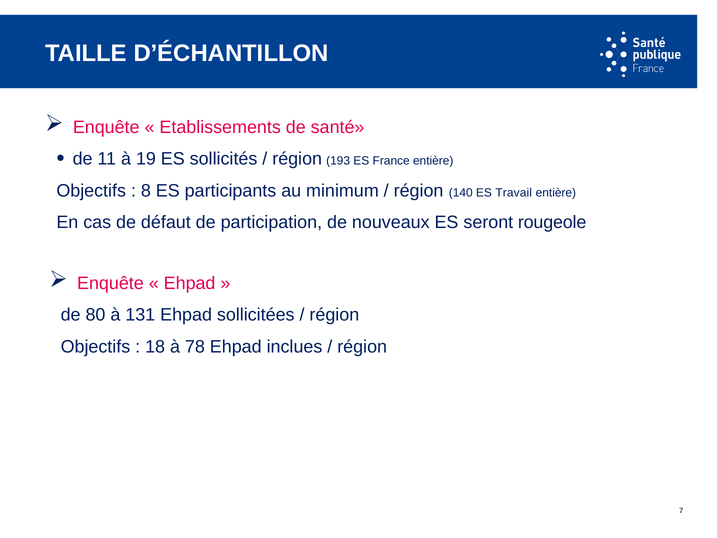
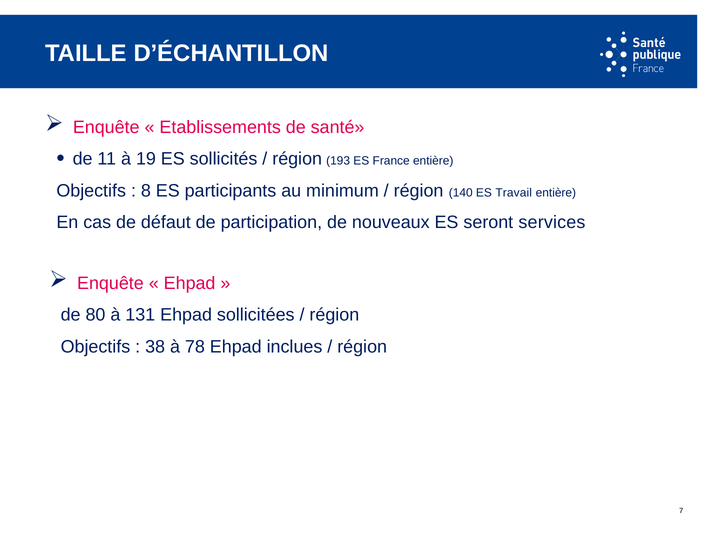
rougeole: rougeole -> services (552, 222)
18: 18 -> 38 (155, 347)
